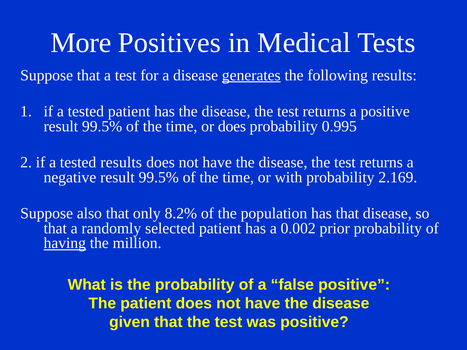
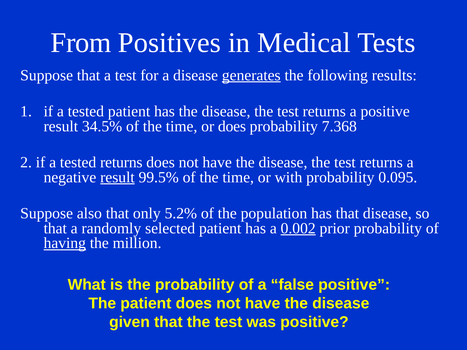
More: More -> From (81, 43)
99.5%: 99.5% -> 34.5% (102, 126)
0.995: 0.995 -> 7.368 (339, 126)
tested results: results -> returns (121, 162)
result underline: none -> present (117, 177)
2.169: 2.169 -> 0.095 (398, 177)
8.2%: 8.2% -> 5.2% (181, 213)
0.002 underline: none -> present (298, 228)
